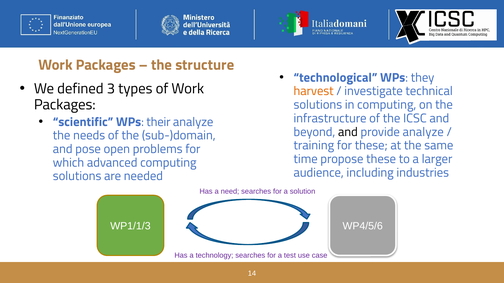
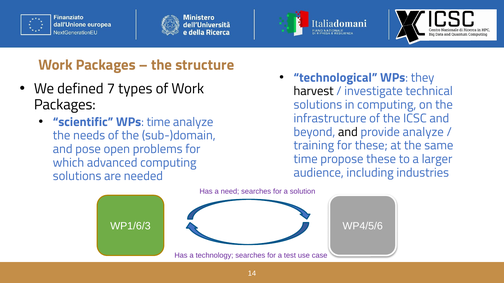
3: 3 -> 7 (111, 89)
harvest colour: orange -> black (314, 91)
WPs their: their -> time (158, 122)
WP1/1/3: WP1/1/3 -> WP1/6/3 (130, 227)
